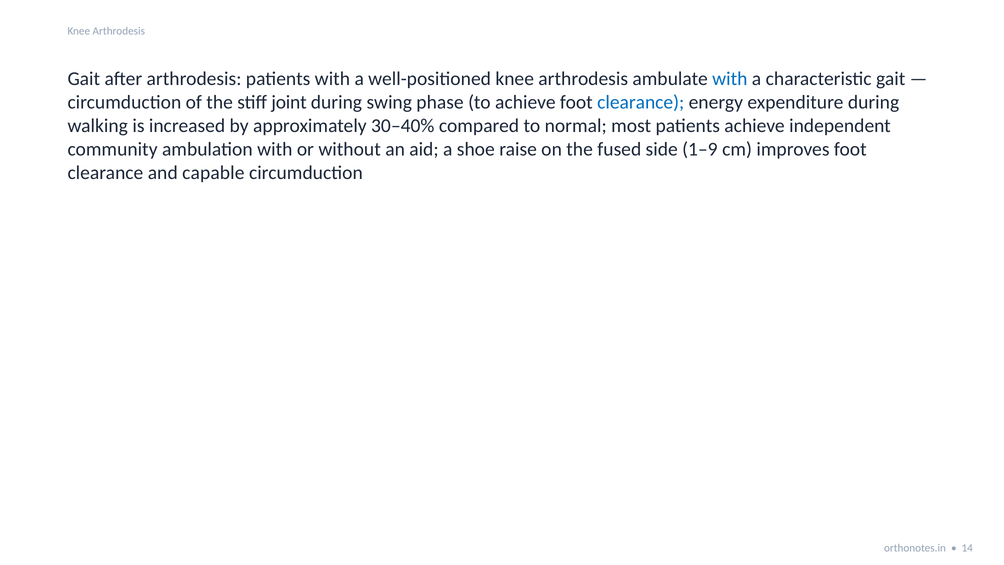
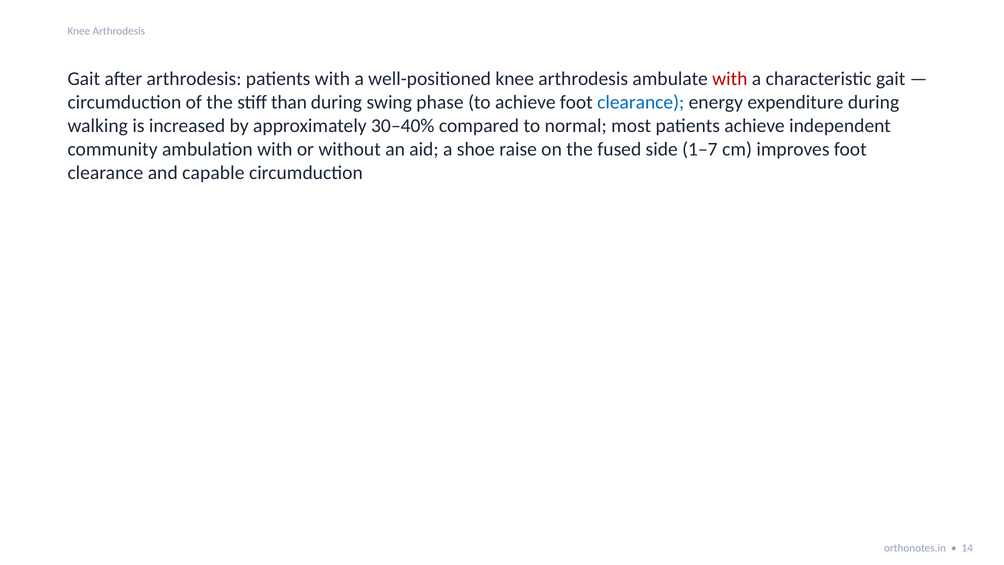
with colour: blue -> red (730, 79)
joint: joint -> than (289, 102)
1–9: 1–9 -> 1–7 (700, 149)
